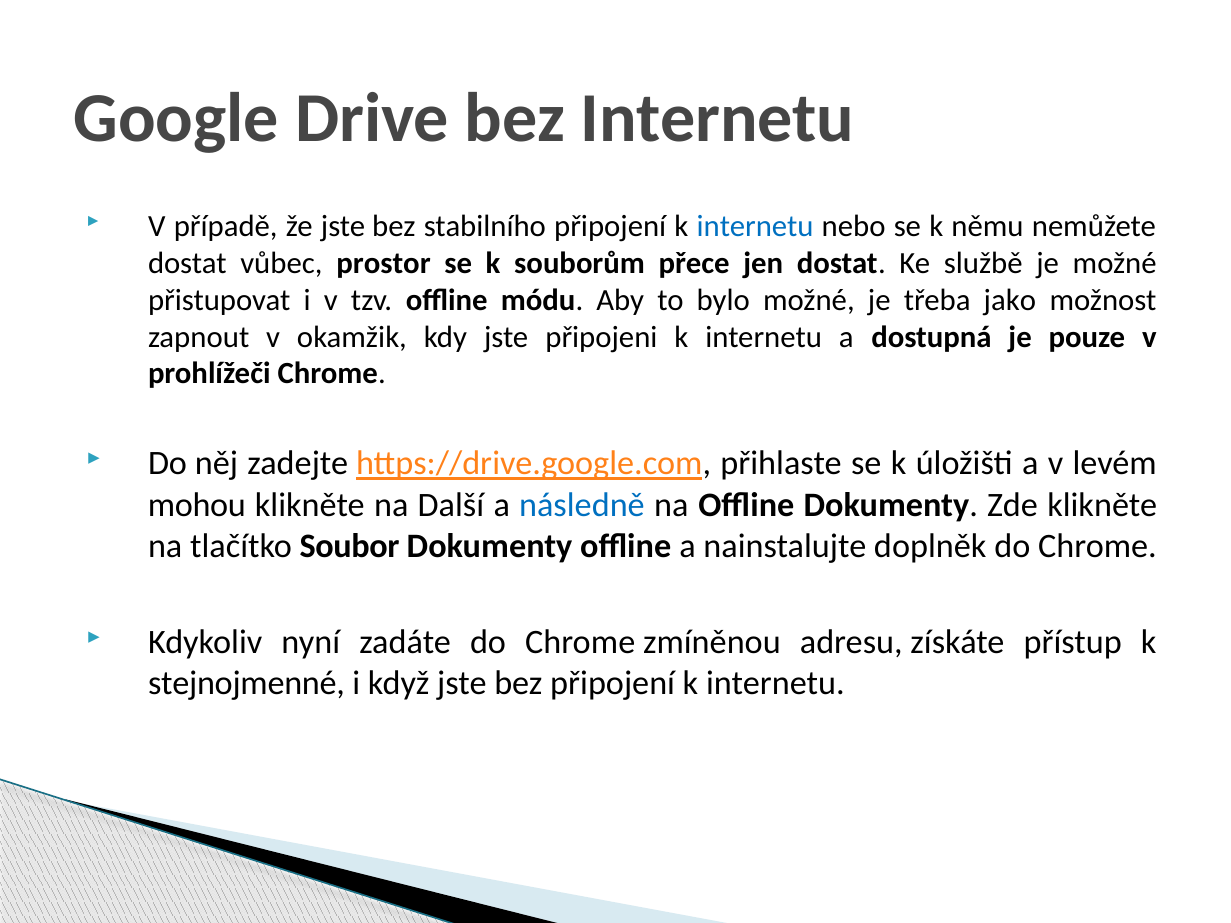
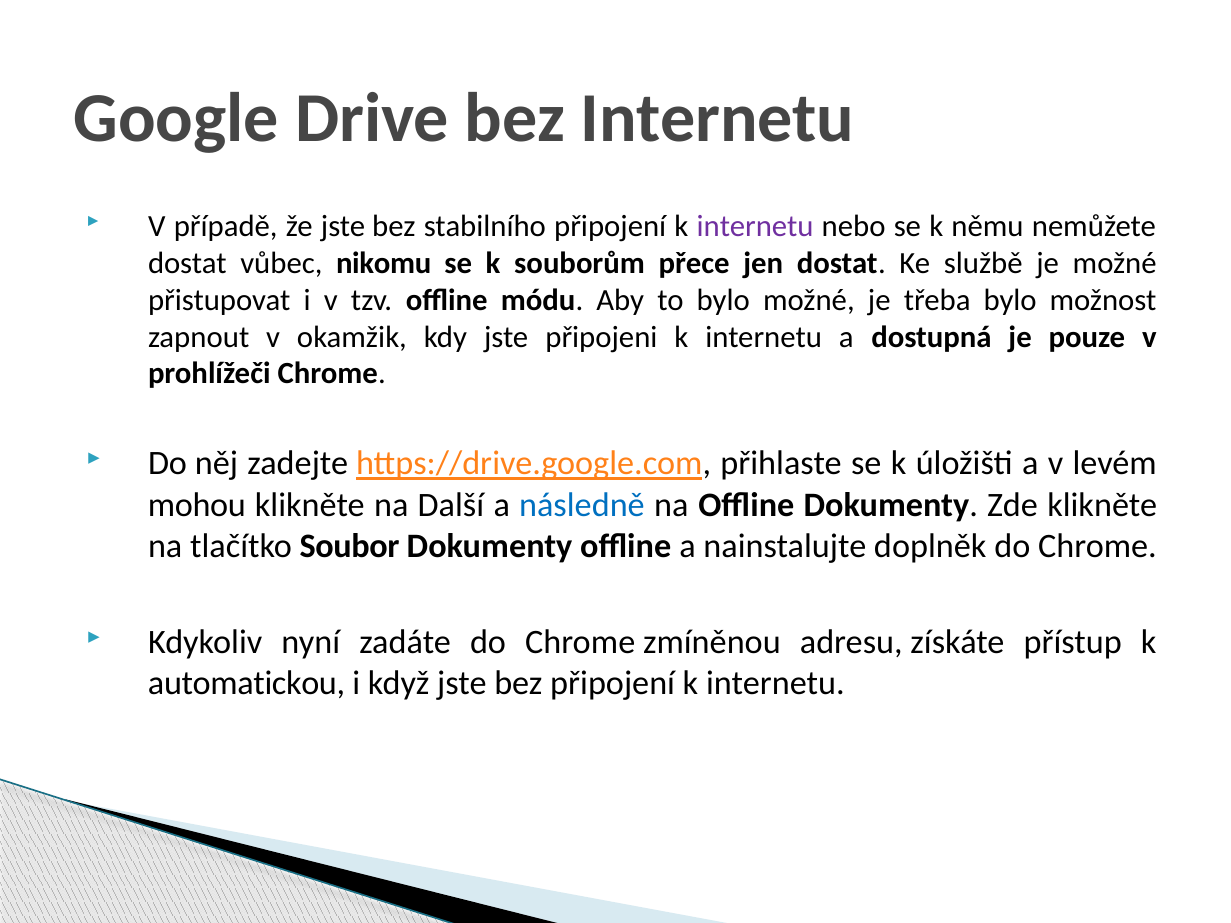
internetu colour: blue -> purple (755, 226)
prostor: prostor -> nikomu (384, 263)
třeba jako: jako -> bylo (1010, 300)
stejnojmenné: stejnojmenné -> automatickou (247, 683)
